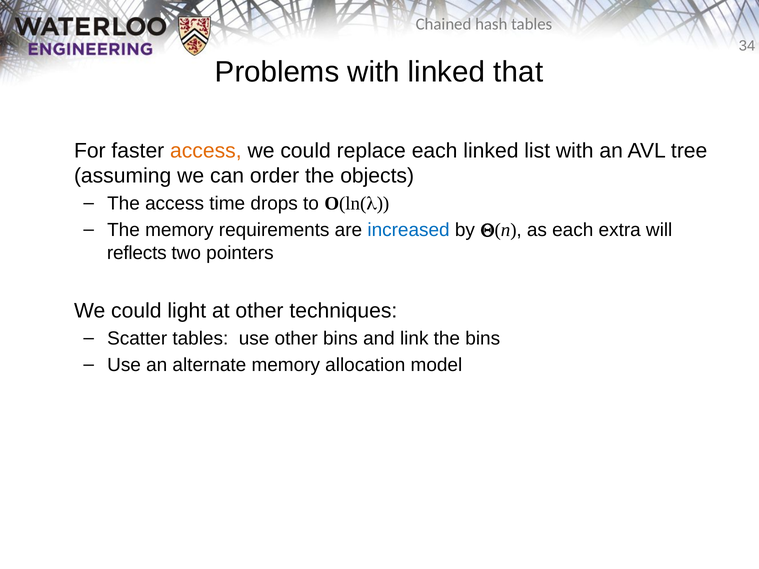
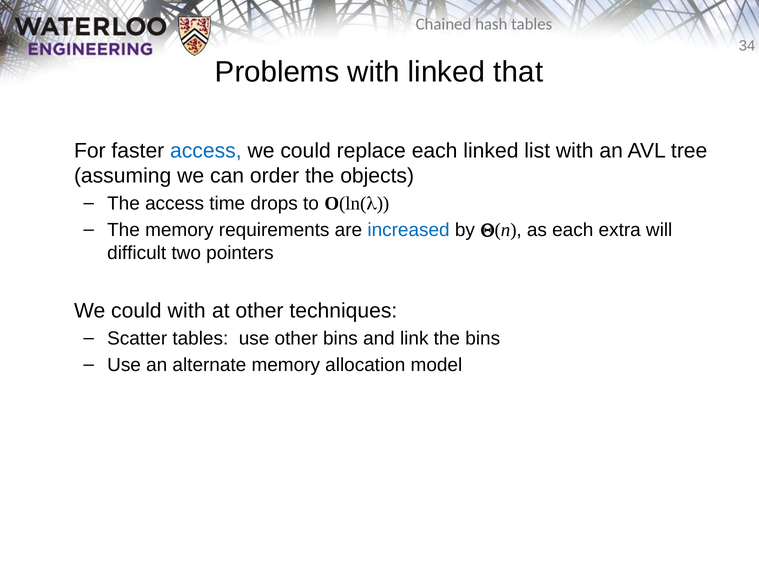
access colour: orange -> blue (206, 151)
reflects: reflects -> difficult (137, 253)
could light: light -> with (187, 311)
